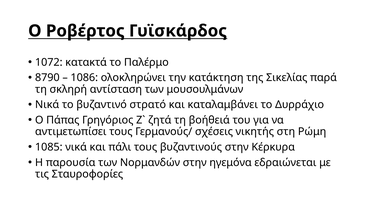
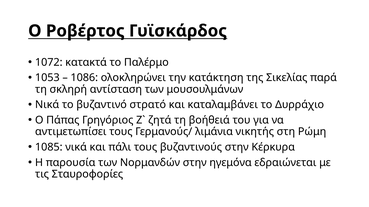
8790: 8790 -> 1053 (47, 78)
σχέσεις: σχέσεις -> λιμάνια (214, 132)
